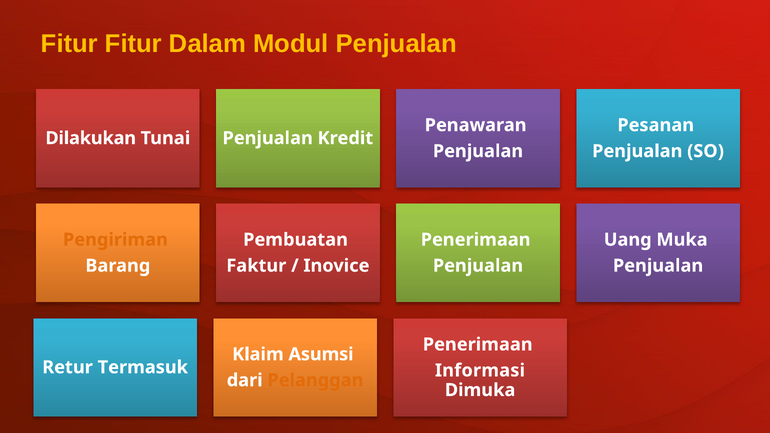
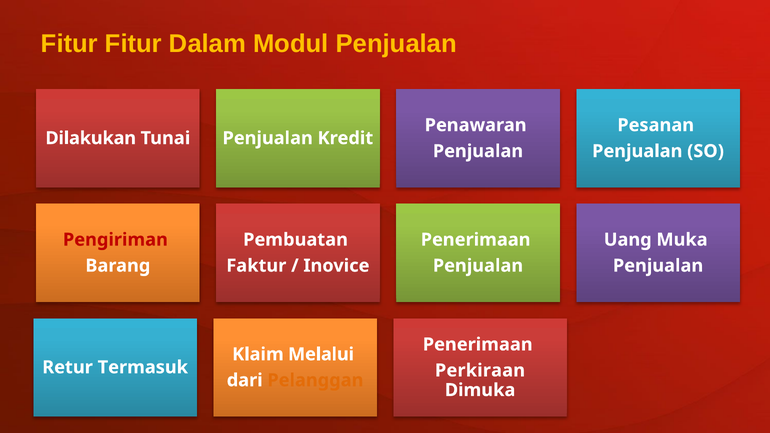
Pengiriman colour: orange -> red (115, 240)
Asumsi: Asumsi -> Melalui (321, 354)
Informasi: Informasi -> Perkiraan (480, 371)
